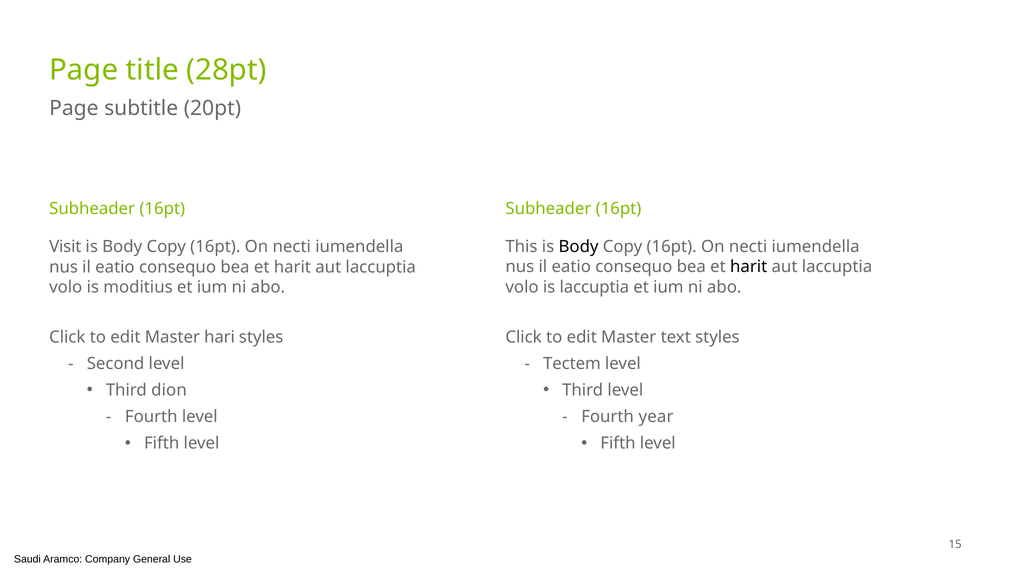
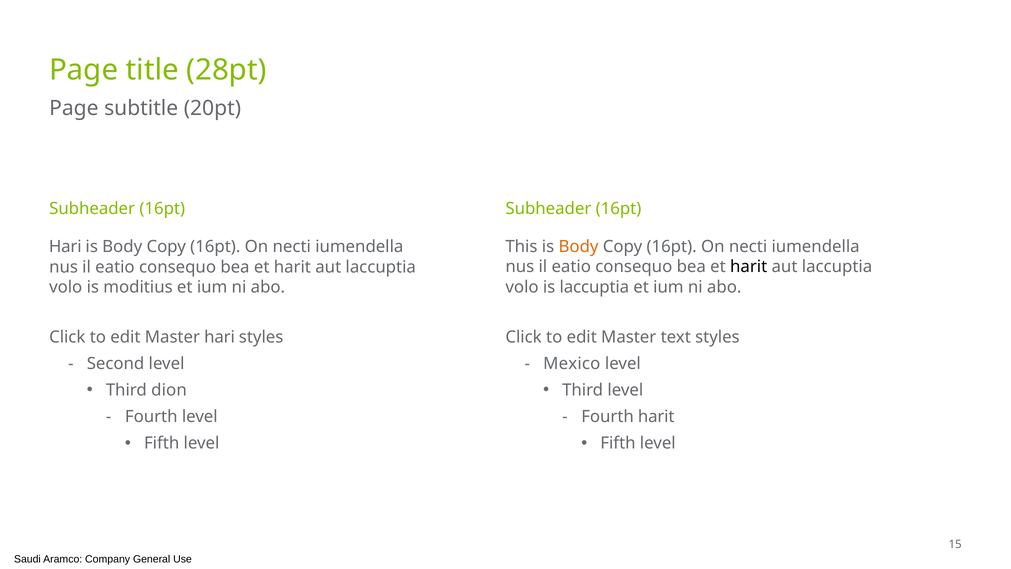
Body colour: black -> orange (579, 247)
Visit: Visit -> Hari (65, 247)
Tectem: Tectem -> Mexico (572, 364)
Fourth year: year -> harit (656, 417)
